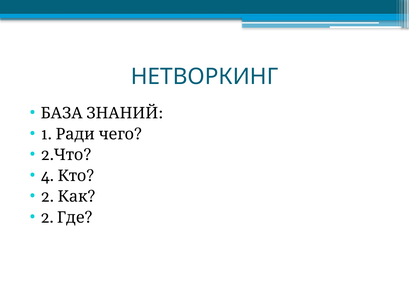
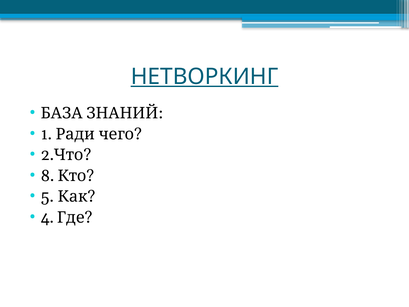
НЕТВОРКИНГ underline: none -> present (204, 77)
4: 4 -> 8 (47, 176)
2: 2 -> 5 (47, 196)
2: 2 -> 4 (47, 217)
